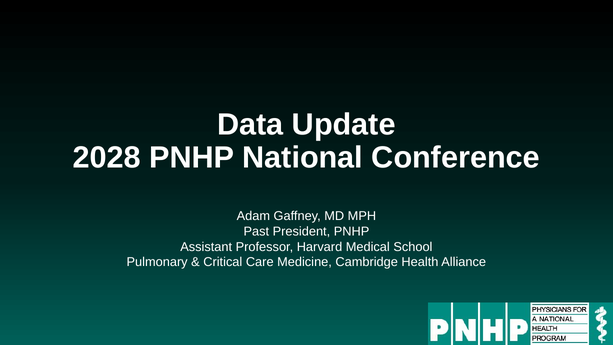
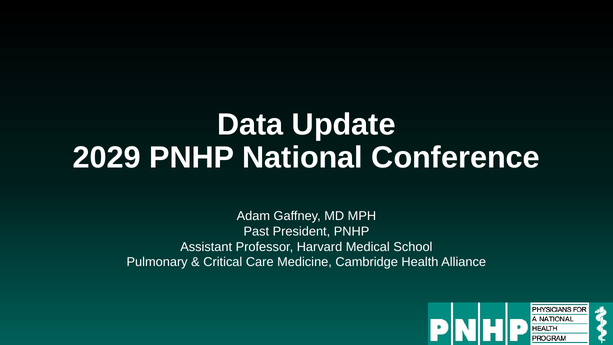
2028: 2028 -> 2029 (107, 157)
